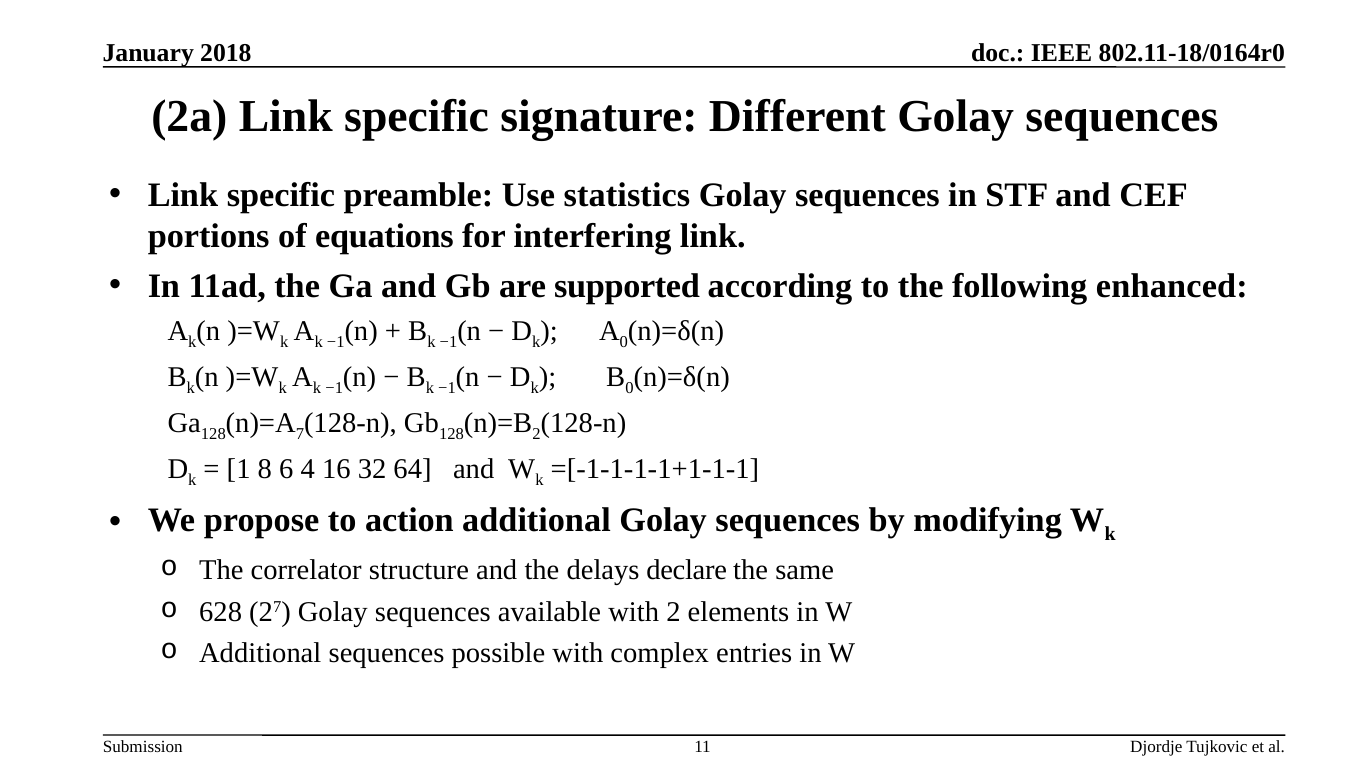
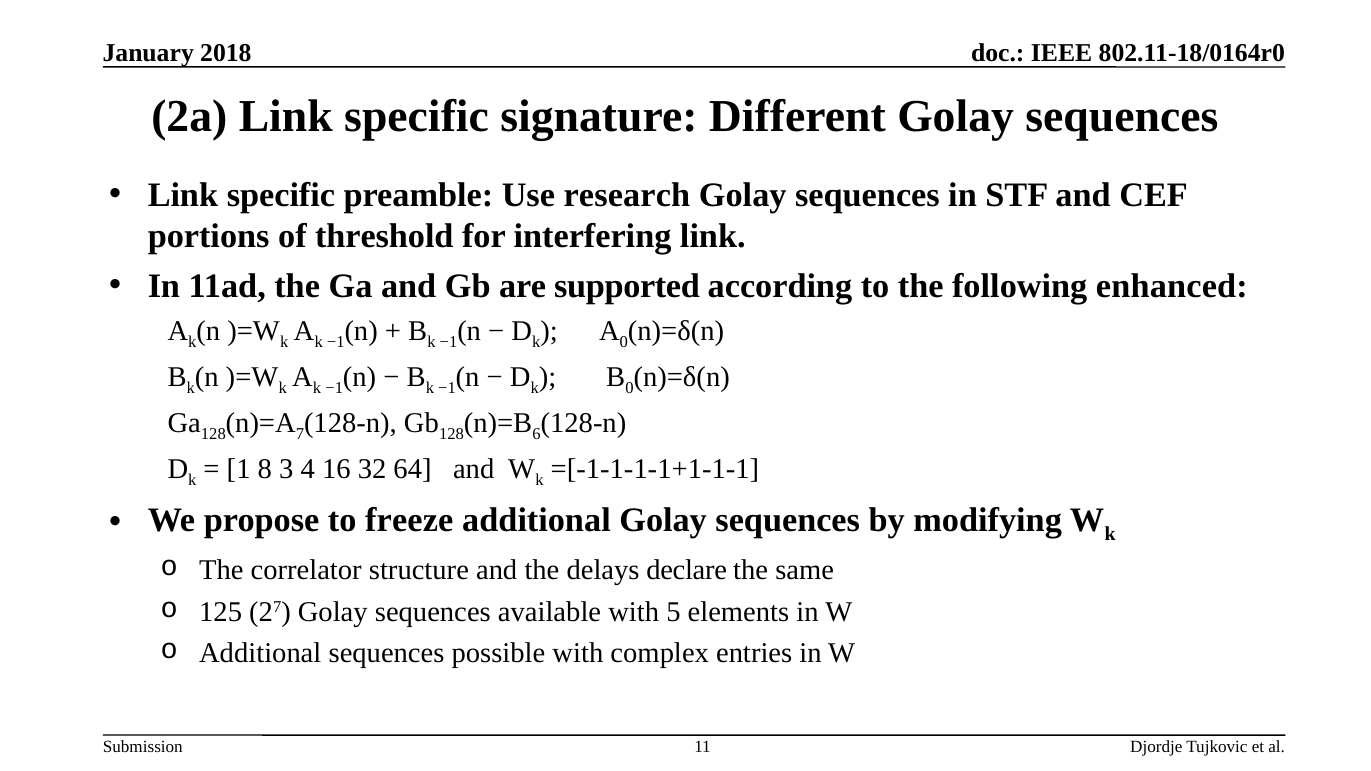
statistics: statistics -> research (627, 195)
equations: equations -> threshold (384, 237)
2: 2 -> 6 (537, 434)
6: 6 -> 3 (286, 469)
action: action -> freeze (409, 520)
628: 628 -> 125 (221, 612)
with 2: 2 -> 5 (673, 612)
